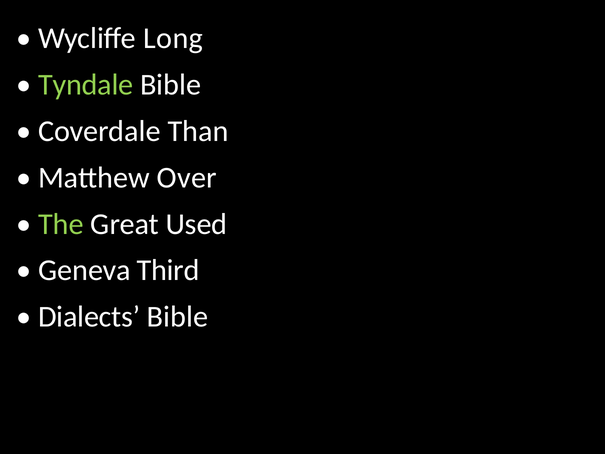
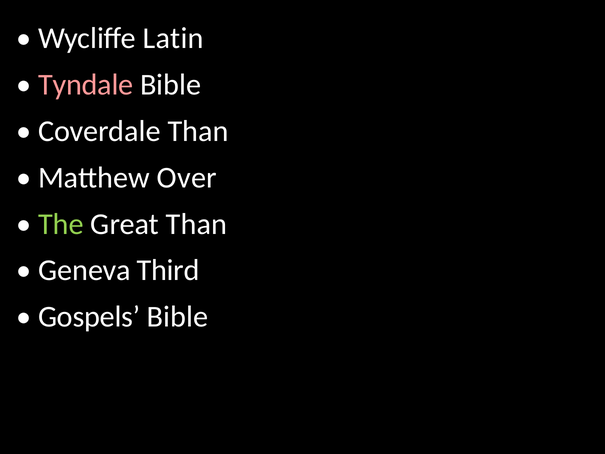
Long: Long -> Latin (173, 38)
Tyndale colour: light green -> pink (86, 85)
Great Used: Used -> Than (196, 224)
Dialects: Dialects -> Gospels (89, 317)
